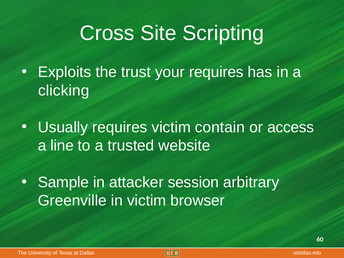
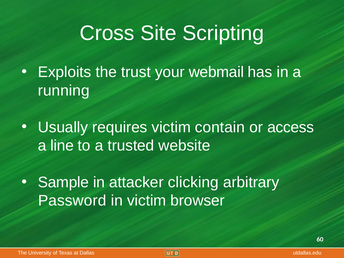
your requires: requires -> webmail (216, 72)
clicking: clicking -> running (64, 91)
session: session -> clicking (193, 182)
Greenville: Greenville -> Password (72, 201)
